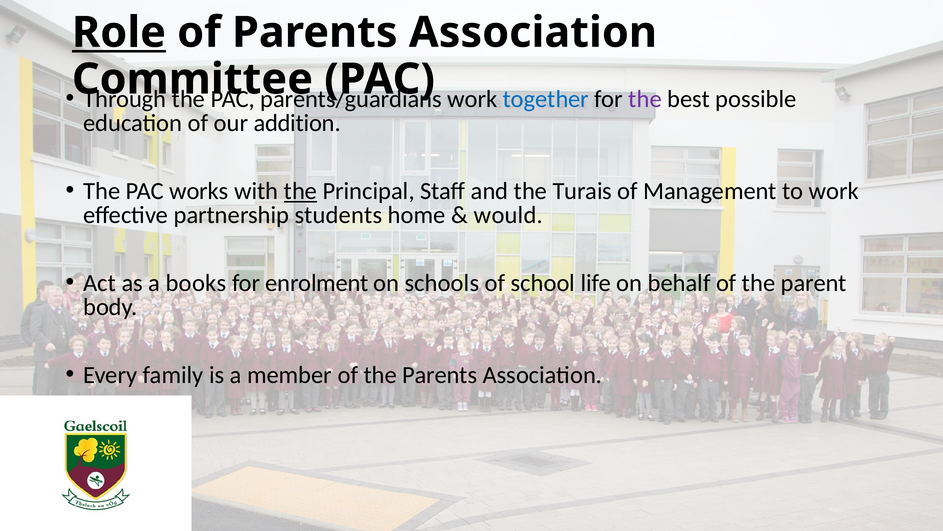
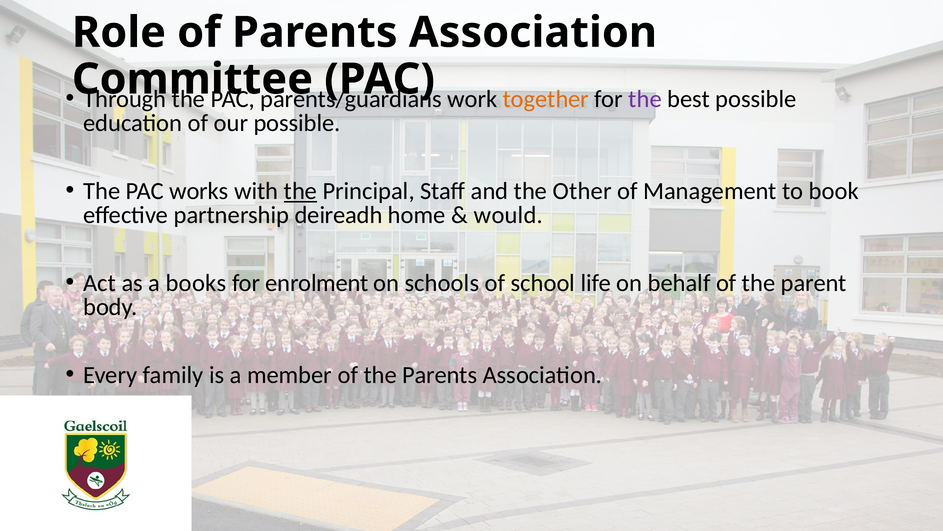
Role underline: present -> none (119, 32)
together colour: blue -> orange (546, 99)
our addition: addition -> possible (297, 123)
Turais: Turais -> Other (582, 191)
to work: work -> book (834, 191)
students: students -> deireadh (339, 215)
